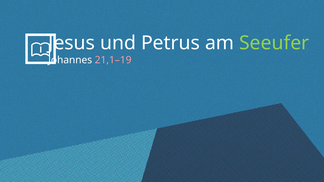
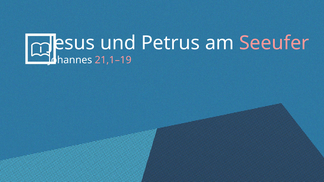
Seeufer colour: light green -> pink (274, 43)
